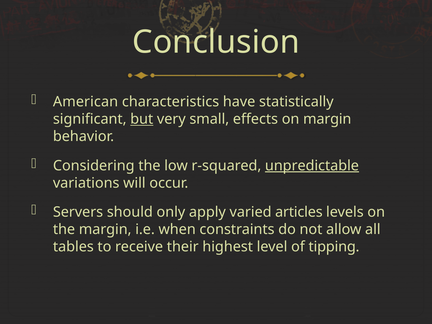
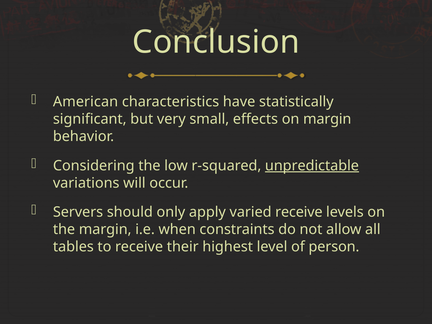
but underline: present -> none (142, 119)
varied articles: articles -> receive (299, 212)
tipping: tipping -> person (334, 247)
